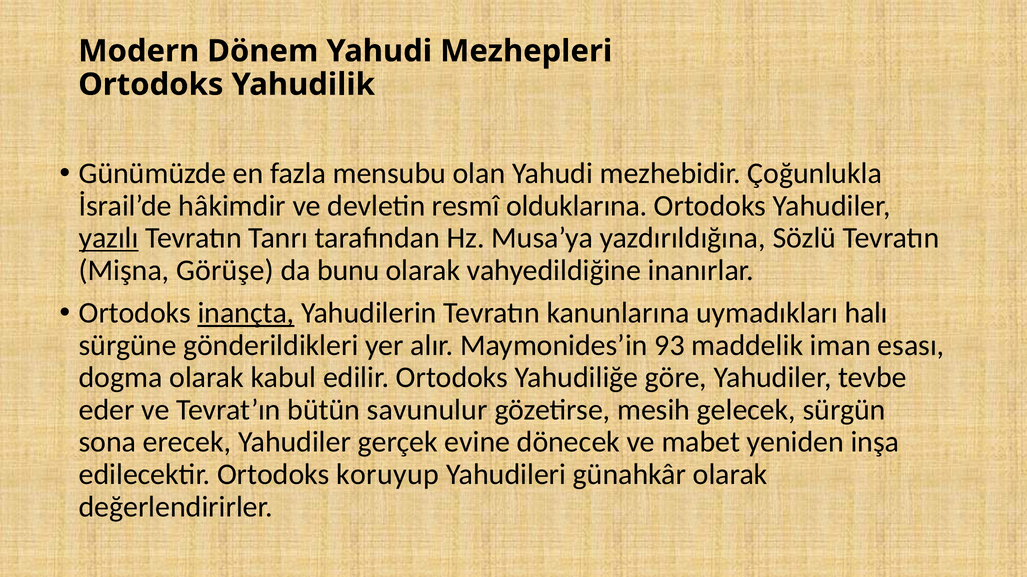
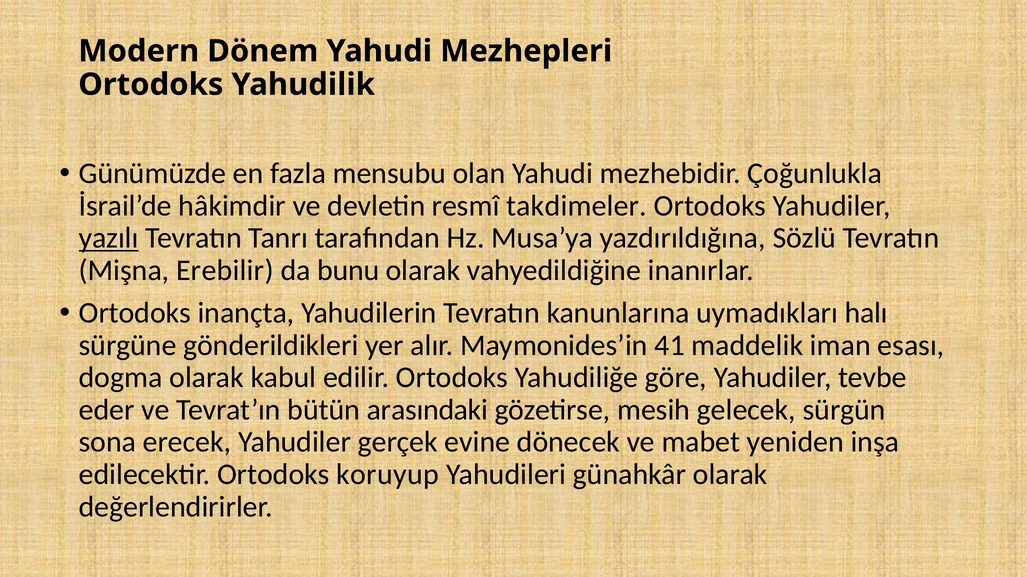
olduklarına: olduklarına -> takdimeler (577, 206)
Görüşe: Görüşe -> Erebilir (225, 270)
inançta underline: present -> none (246, 313)
93: 93 -> 41 (670, 346)
savunulur: savunulur -> arasındaki (428, 410)
